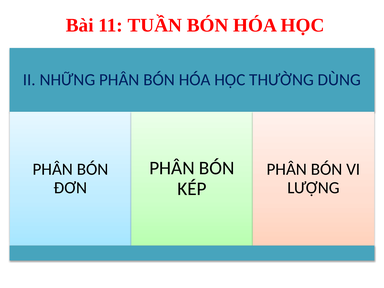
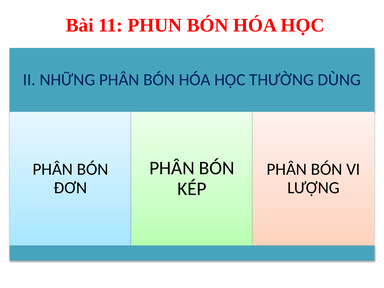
TUẦN: TUẦN -> PHUN (155, 25)
